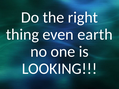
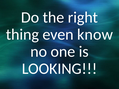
earth: earth -> know (95, 35)
